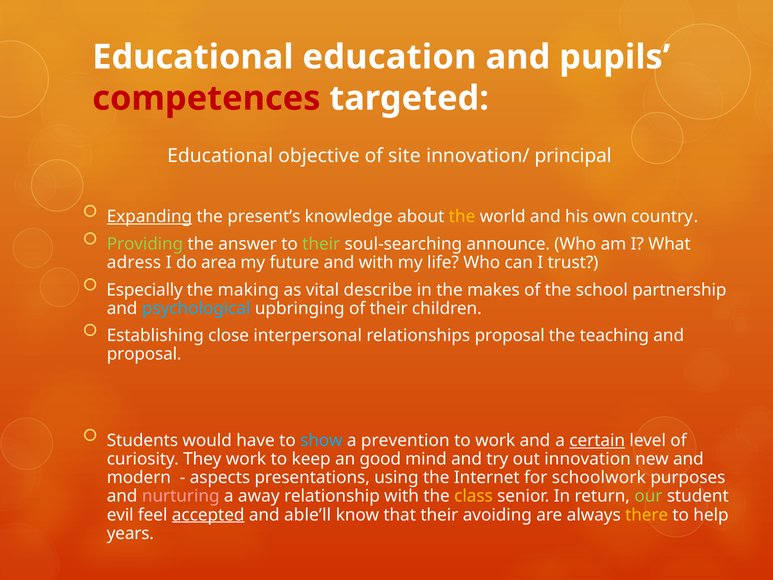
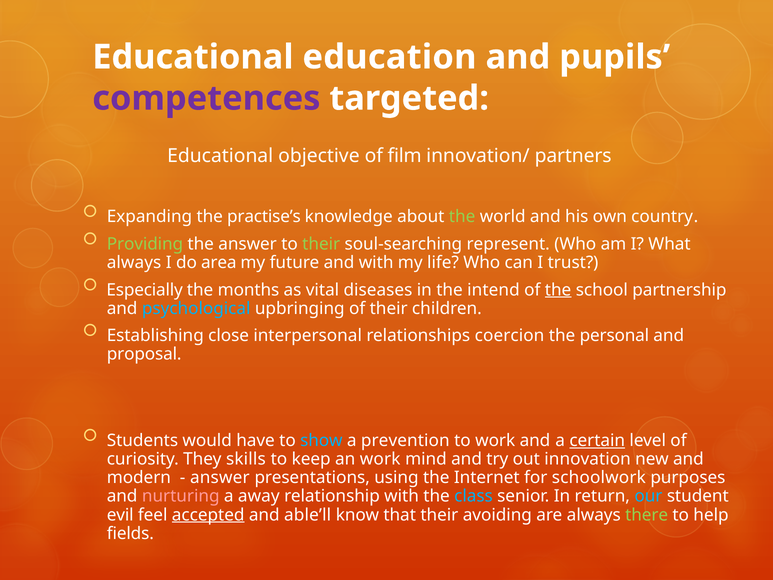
competences colour: red -> purple (206, 98)
site: site -> film (405, 156)
principal: principal -> partners (573, 156)
Expanding underline: present -> none (149, 216)
present’s: present’s -> practise’s (264, 216)
the colour: yellow -> light green (462, 216)
announce: announce -> represent (508, 244)
adress: adress -> always (134, 262)
making: making -> months (249, 290)
describe: describe -> diseases (378, 290)
makes: makes -> intend (493, 290)
the underline: none -> present (558, 290)
relationships proposal: proposal -> coercion (510, 336)
teaching: teaching -> personal (614, 336)
They work: work -> skills (246, 459)
an good: good -> work (380, 459)
aspects: aspects -> answer (220, 478)
class colour: yellow -> light blue (474, 496)
our colour: light green -> light blue (648, 496)
there colour: yellow -> light green (647, 515)
years: years -> fields (130, 533)
